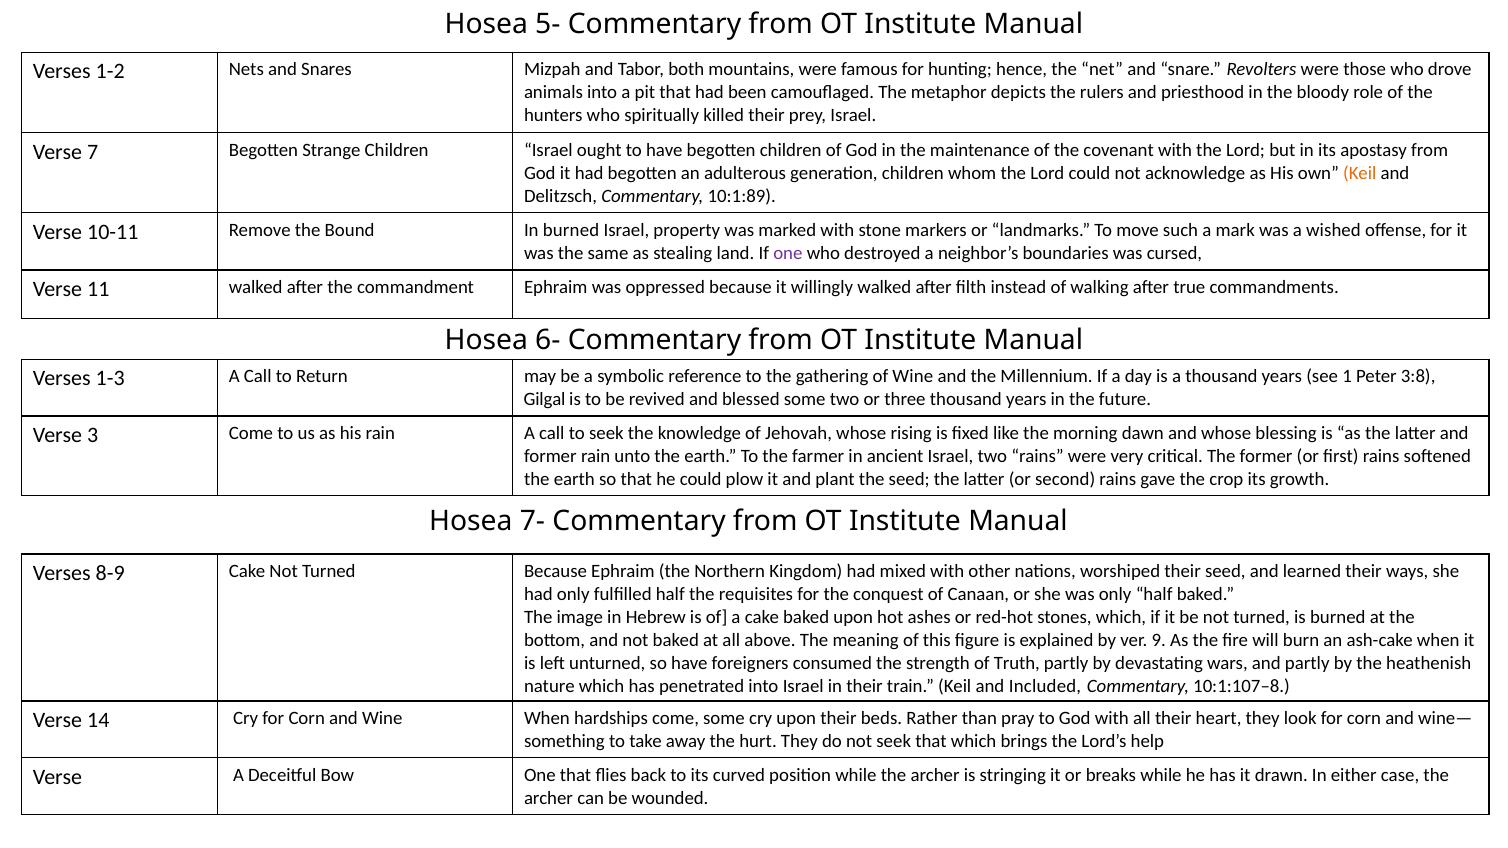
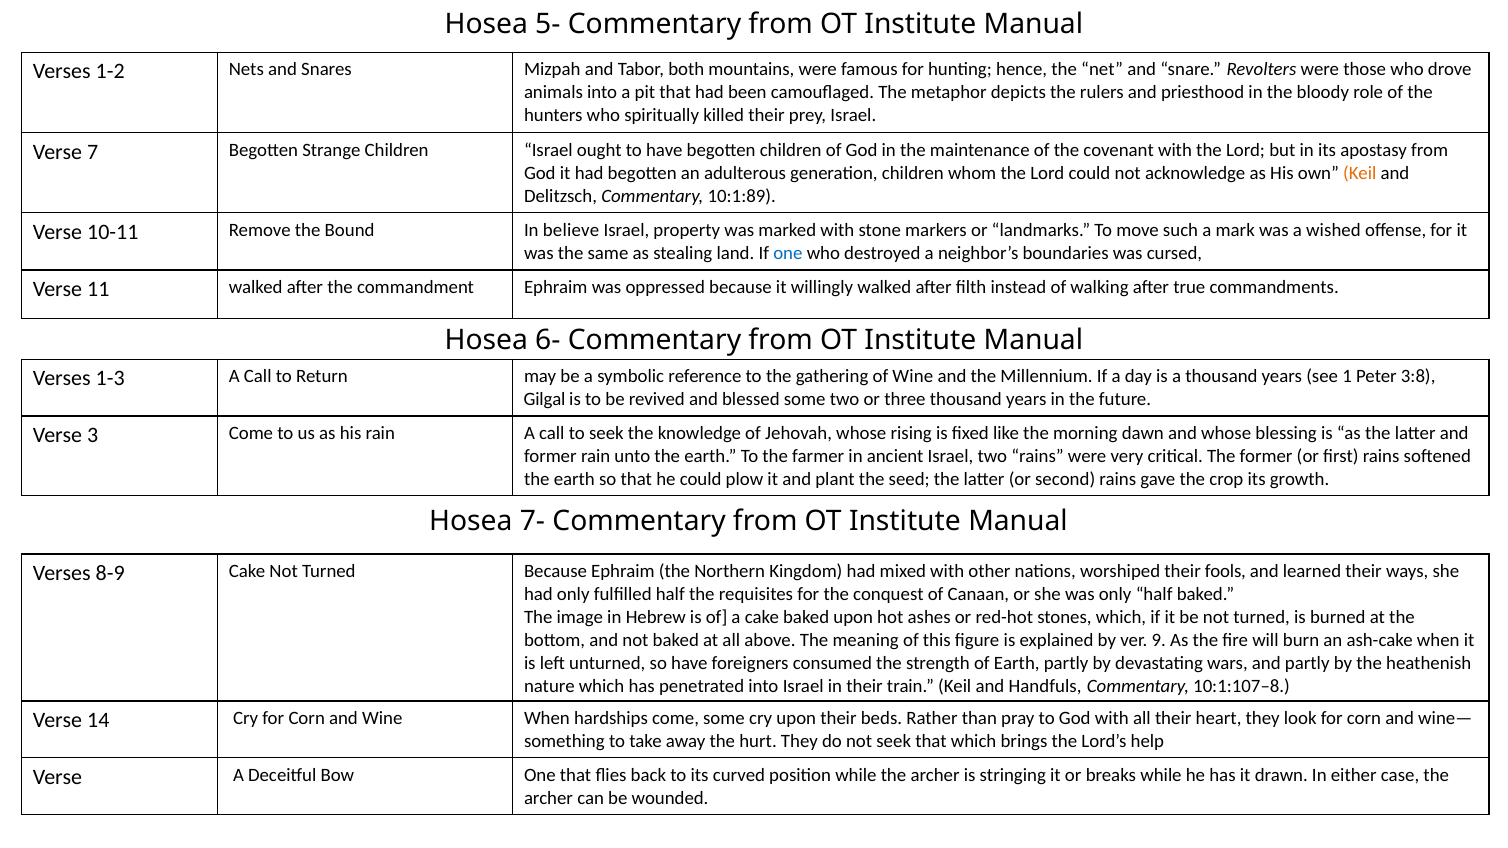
In burned: burned -> believe (571, 230)
one colour: purple -> blue (788, 253)
their seed: seed -> fools (1225, 572)
of Truth: Truth -> Earth (1017, 663)
Included: Included -> Handfuls (1045, 686)
